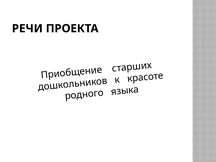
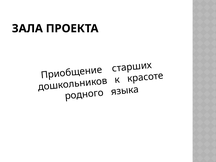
РЕЧИ: РЕЧИ -> ЗАЛА (27, 29)
